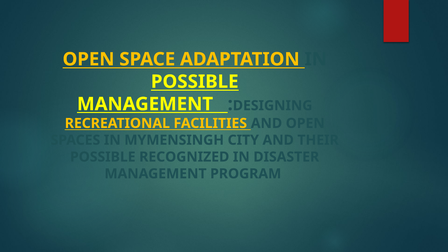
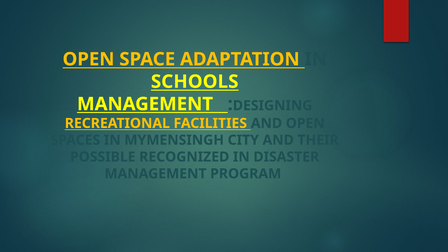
POSSIBLE: POSSIBLE -> SCHOOLS (195, 82)
